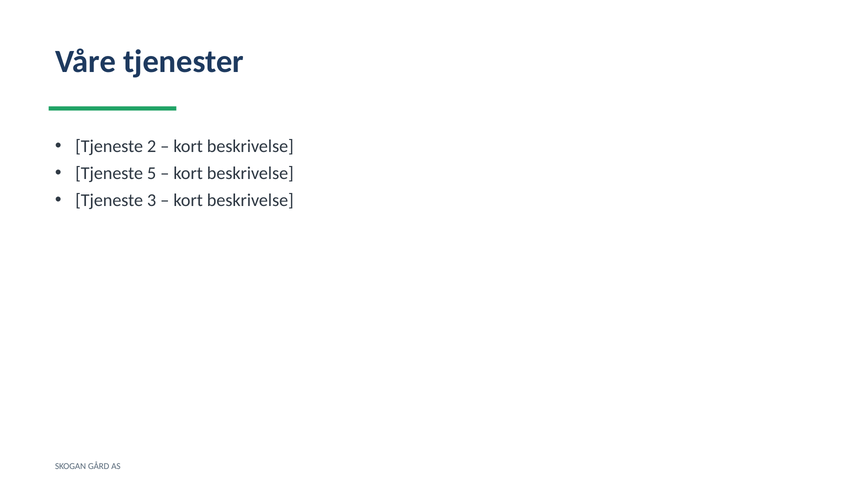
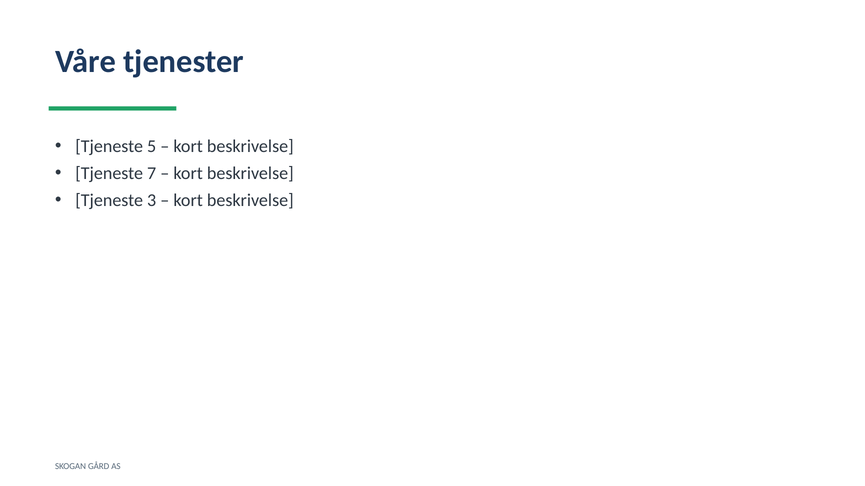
2: 2 -> 5 (152, 147)
5: 5 -> 7 (152, 174)
